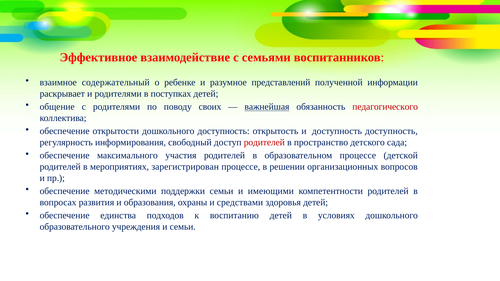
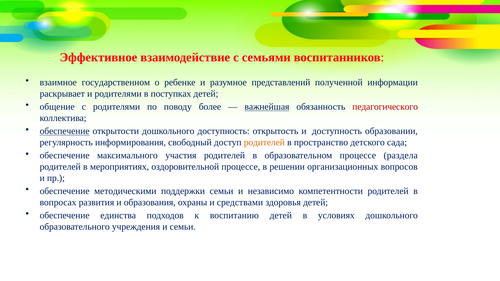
содержательный: содержательный -> государственном (116, 82)
своих: своих -> более (210, 107)
обеспечение underline: none -> present (65, 131)
доступность доступность: доступность -> образовании (391, 131)
родителей colour: red -> orange (264, 142)
детской: детской -> раздела (401, 156)
зарегистрирован: зарегистрирован -> оздоровительной (185, 167)
имеющими: имеющими -> независимо (271, 191)
